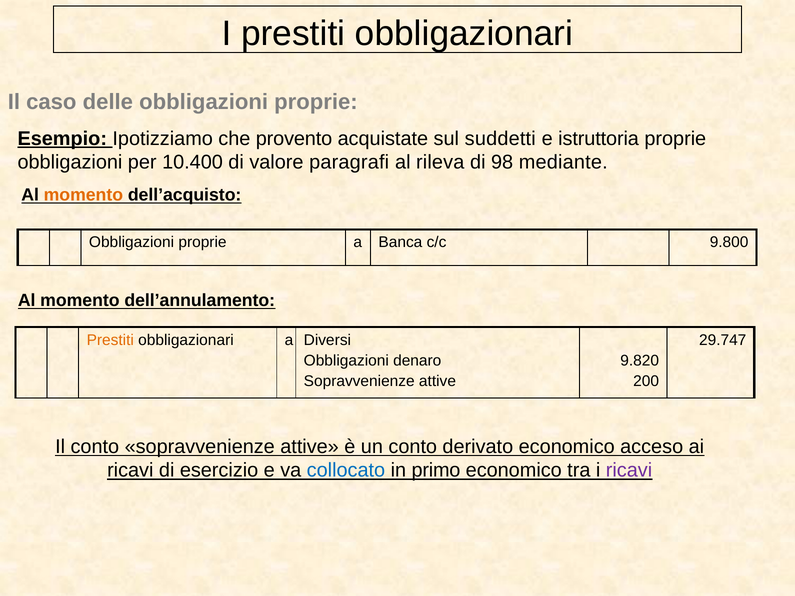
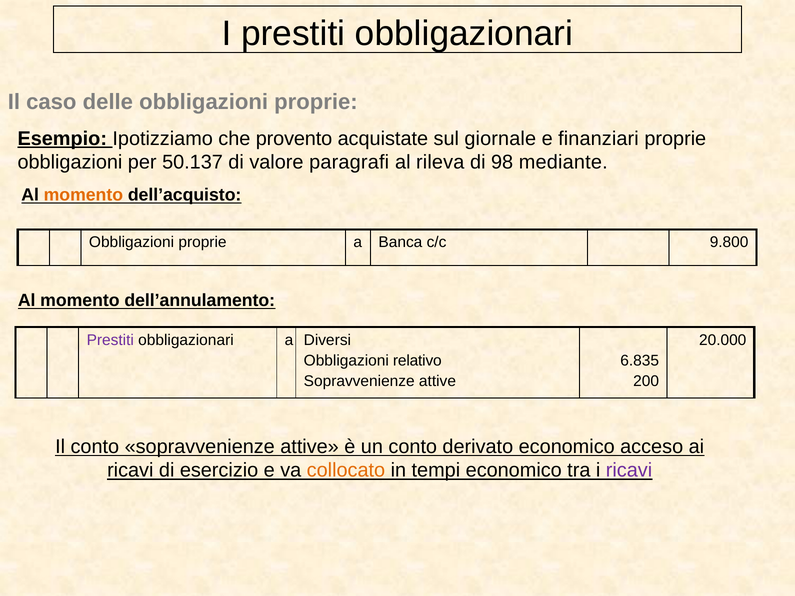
suddetti: suddetti -> giornale (500, 139)
istruttoria: istruttoria -> finanziari (598, 139)
10.400: 10.400 -> 50.137 (193, 162)
Prestiti colour: orange -> purple (110, 340)
29.747: 29.747 -> 20.000 (723, 340)
denaro: denaro -> relativo (417, 361)
9.820: 9.820 -> 6.835 (640, 361)
collocato colour: blue -> orange (346, 471)
primo: primo -> tempi (436, 471)
